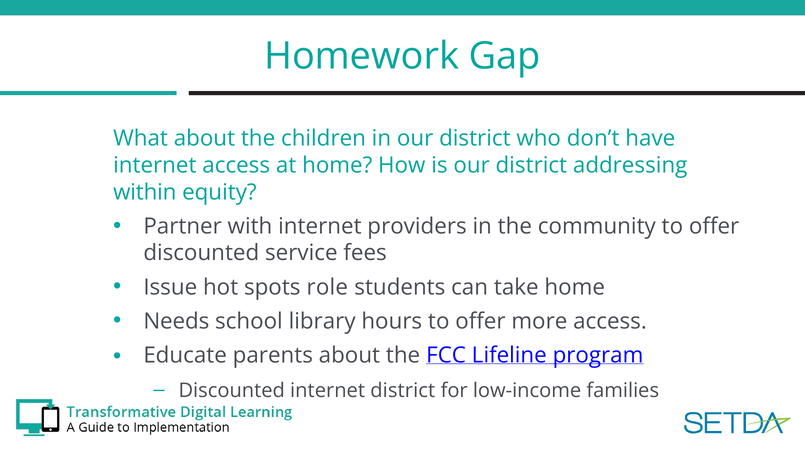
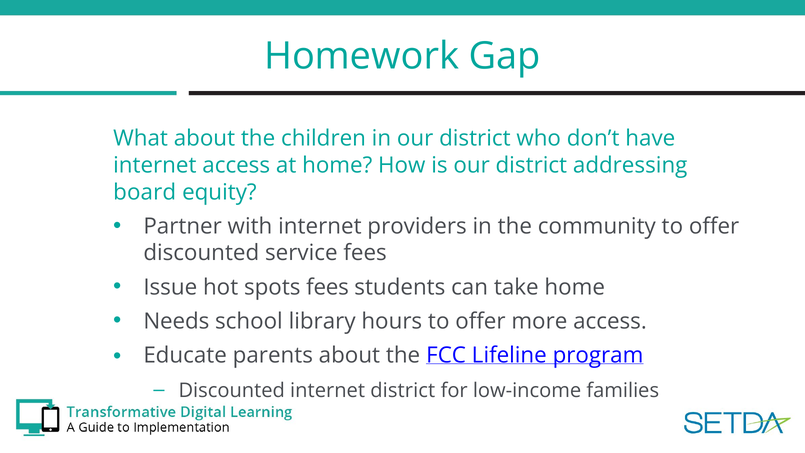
within: within -> board (145, 192)
spots role: role -> fees (328, 287)
